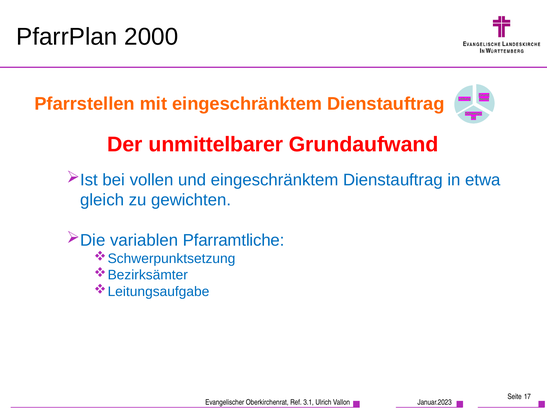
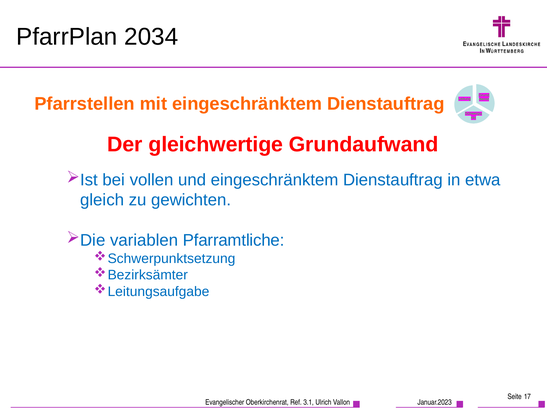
2000: 2000 -> 2034 (151, 37)
unmittelbarer: unmittelbarer -> gleichwertige (216, 145)
